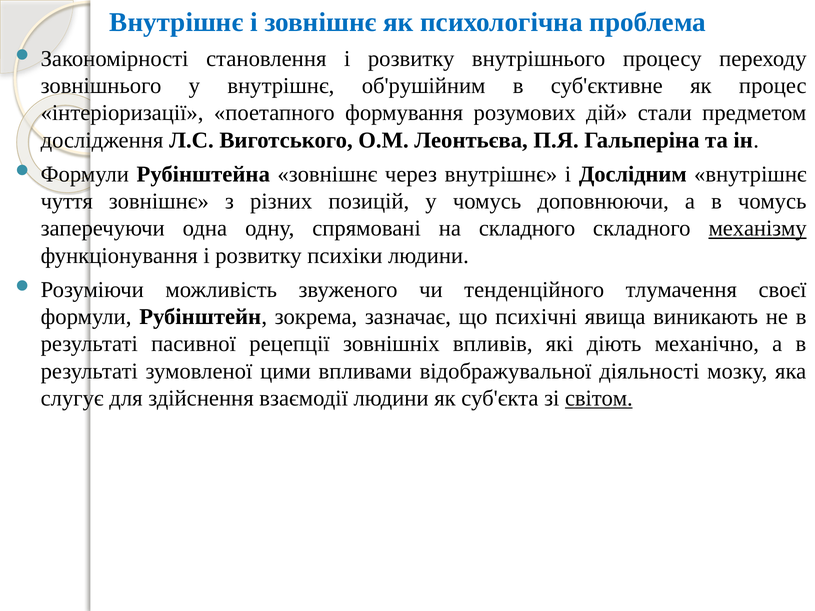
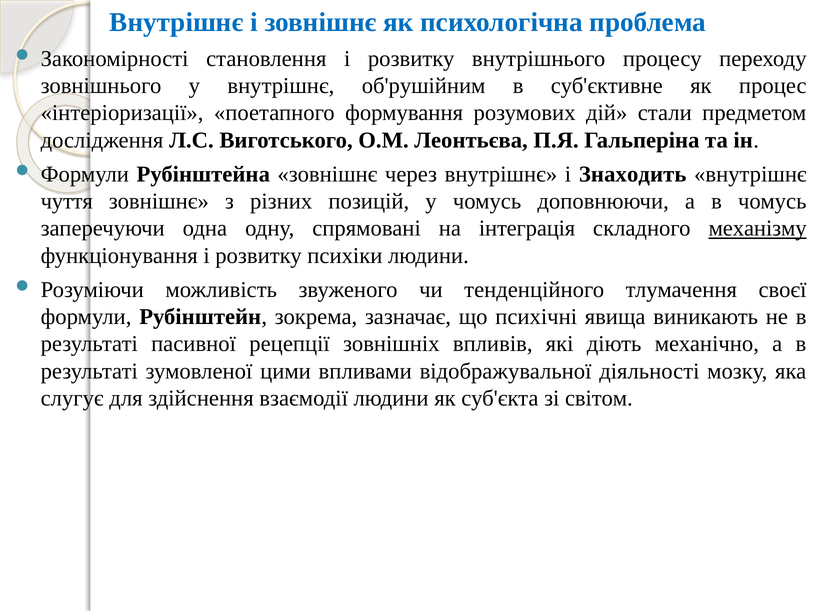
Дослідним: Дослідним -> Знаходить (633, 174)
на складного: складного -> інтеграція (527, 229)
світом underline: present -> none (599, 398)
